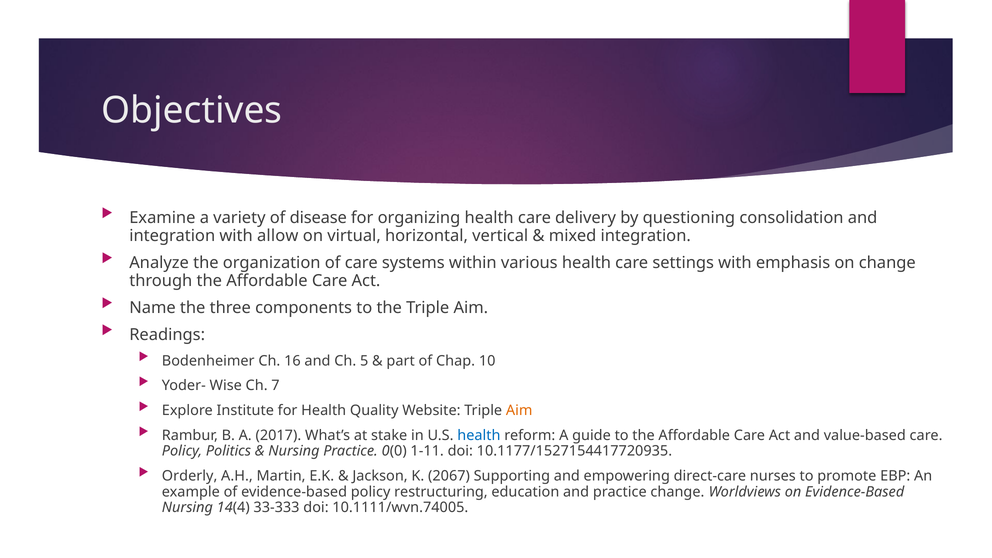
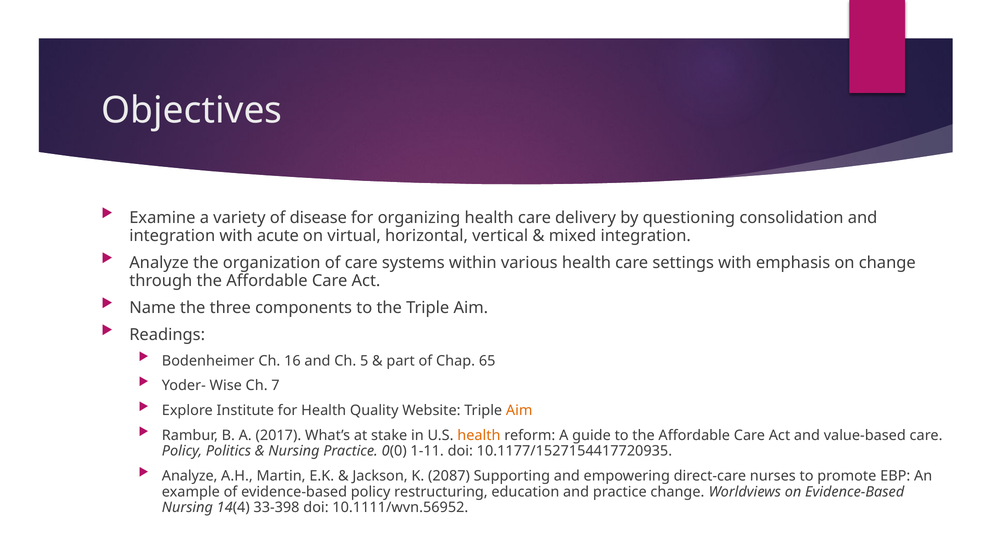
allow: allow -> acute (278, 236)
10: 10 -> 65 (487, 361)
health colour: blue -> orange (479, 436)
Orderly: Orderly -> Analyze (190, 476)
2067: 2067 -> 2087 (449, 476)
33-333: 33-333 -> 33-398 (277, 507)
10.1111/wvn.74005: 10.1111/wvn.74005 -> 10.1111/wvn.56952 (400, 507)
